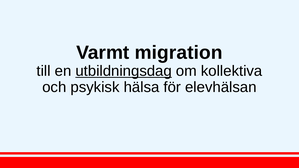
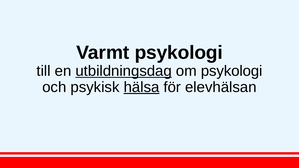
Varmt migration: migration -> psykologi (179, 53)
om kollektiva: kollektiva -> psykologi (232, 71)
hälsa underline: none -> present (142, 87)
